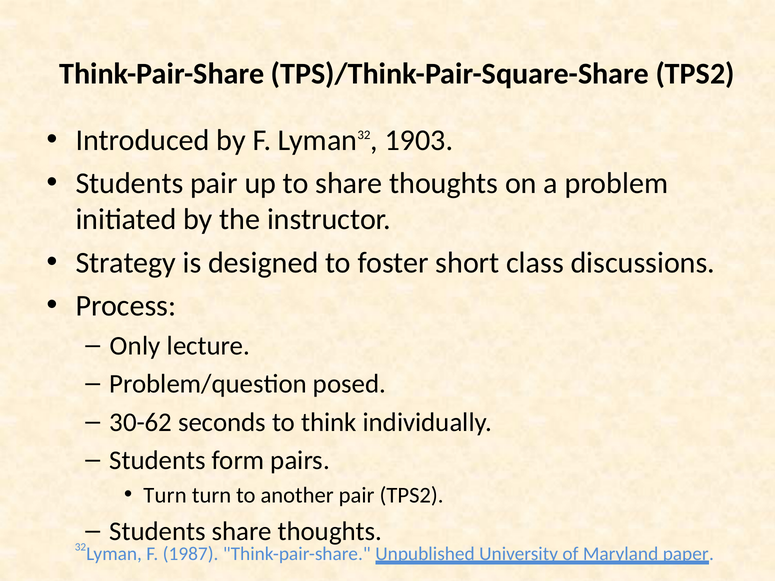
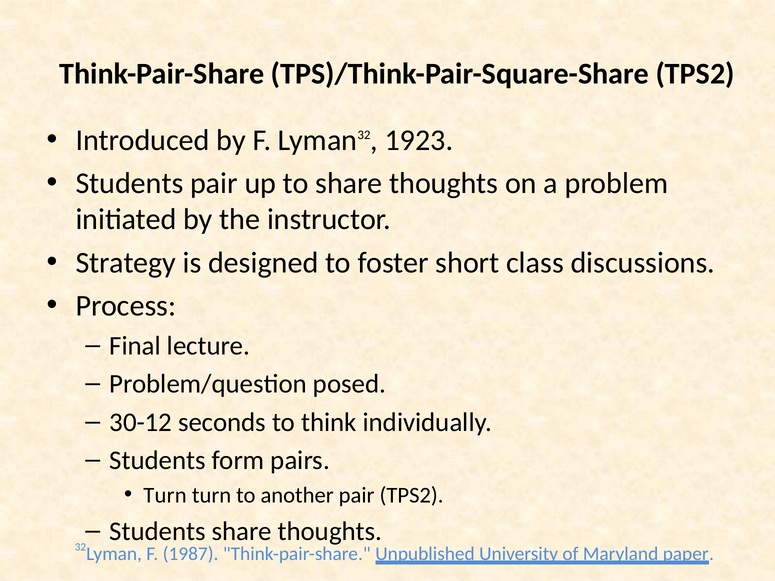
1903: 1903 -> 1923 (419, 140)
Only: Only -> Final (135, 346)
30-62: 30-62 -> 30-12 (141, 422)
